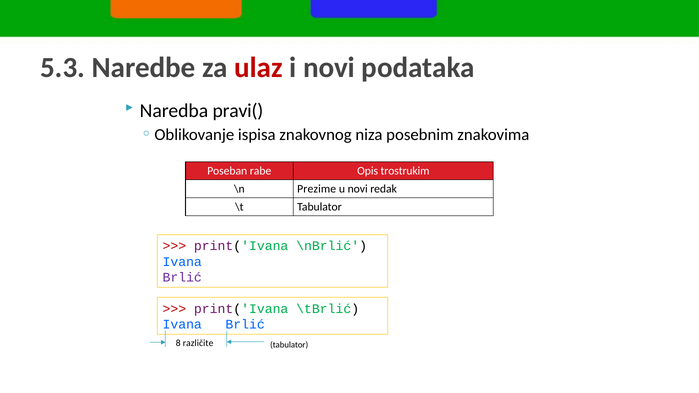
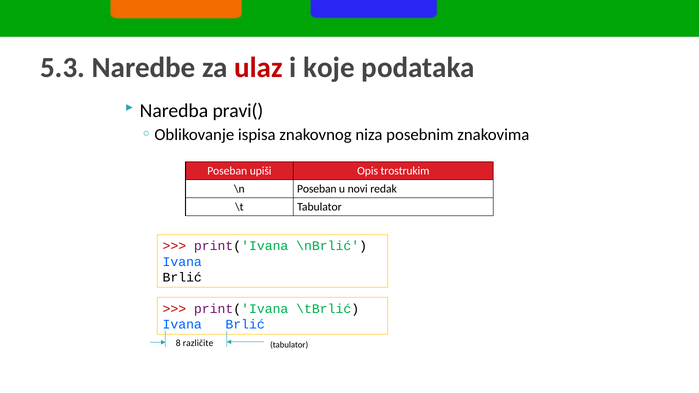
i novi: novi -> koje (329, 68)
rabe: rabe -> upiši (261, 171)
\n Prezime: Prezime -> Poseban (317, 189)
Brlić colour: purple -> black (182, 278)
